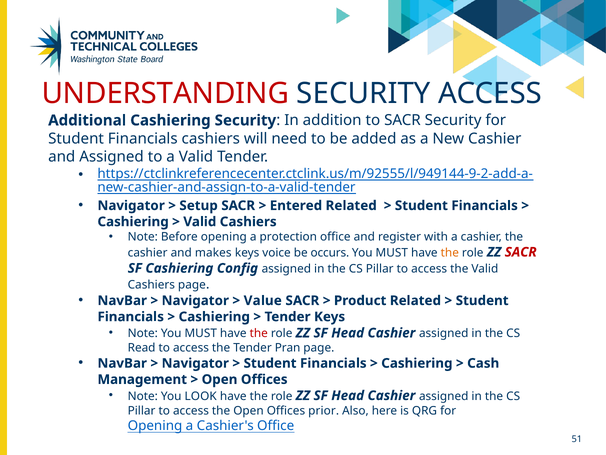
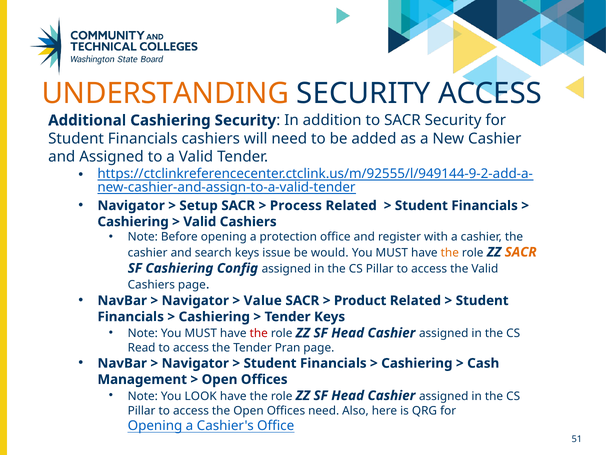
UNDERSTANDING colour: red -> orange (165, 94)
Entered: Entered -> Process (296, 205)
makes: makes -> search (213, 252)
voice: voice -> issue (277, 252)
occurs: occurs -> would (330, 252)
SACR colour: red -> orange (521, 252)
Offices prior: prior -> need (324, 410)
